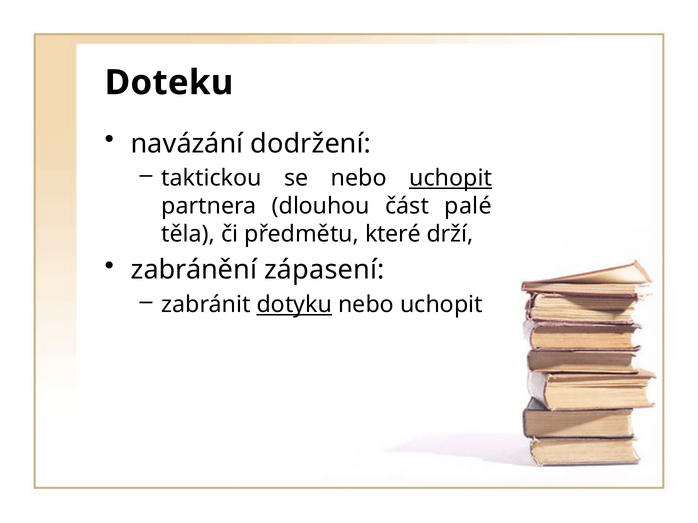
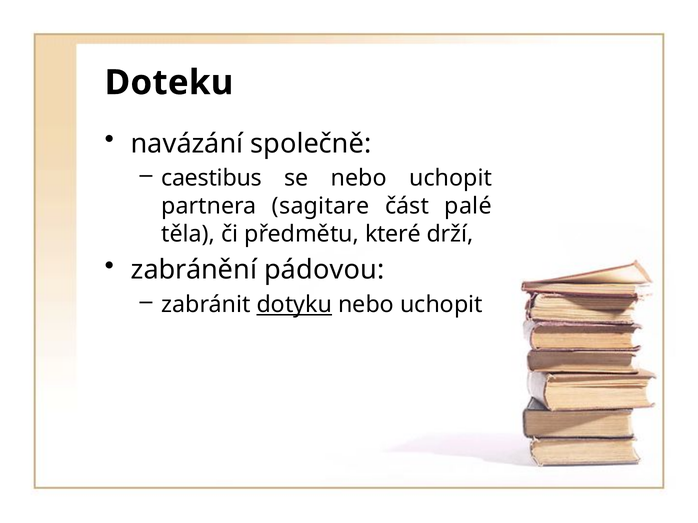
dodržení: dodržení -> společně (311, 144)
taktickou: taktickou -> caestibus (212, 178)
uchopit underline: present -> none (451, 178)
dlouhou: dlouhou -> sagitare (321, 206)
zápasení: zápasení -> pádovou (324, 270)
